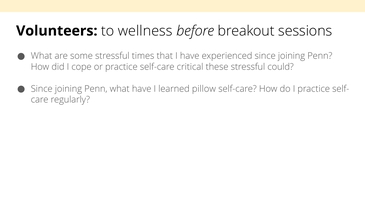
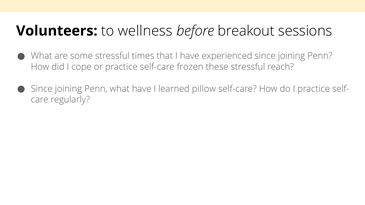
critical: critical -> frozen (190, 67)
could: could -> reach (281, 67)
